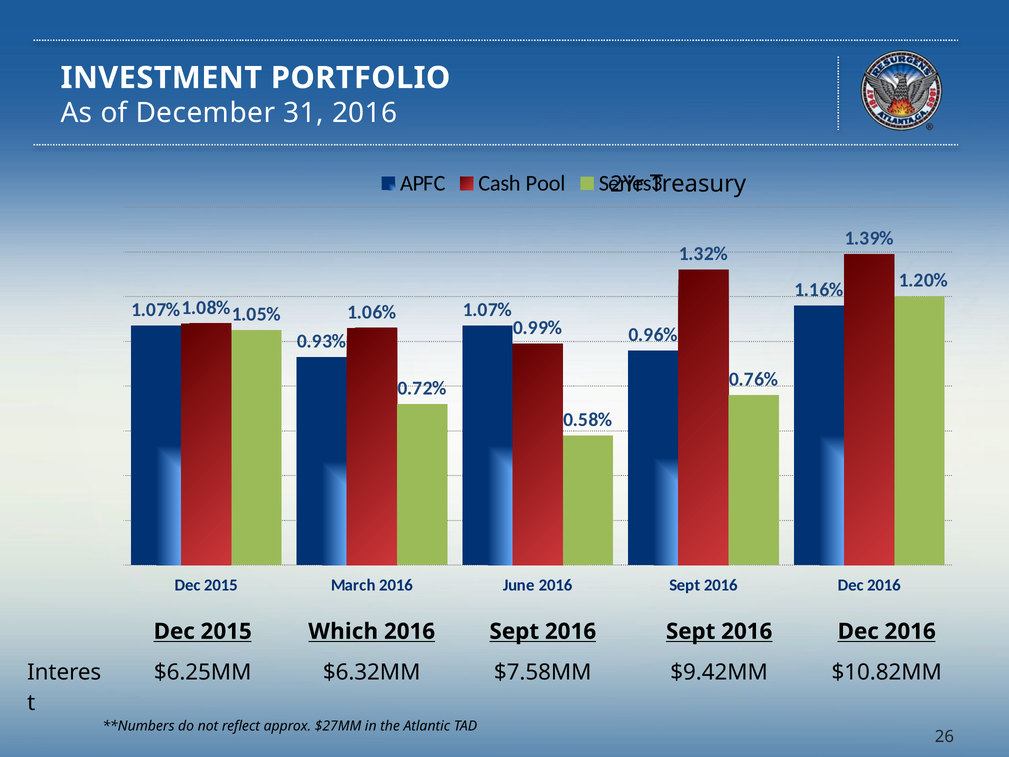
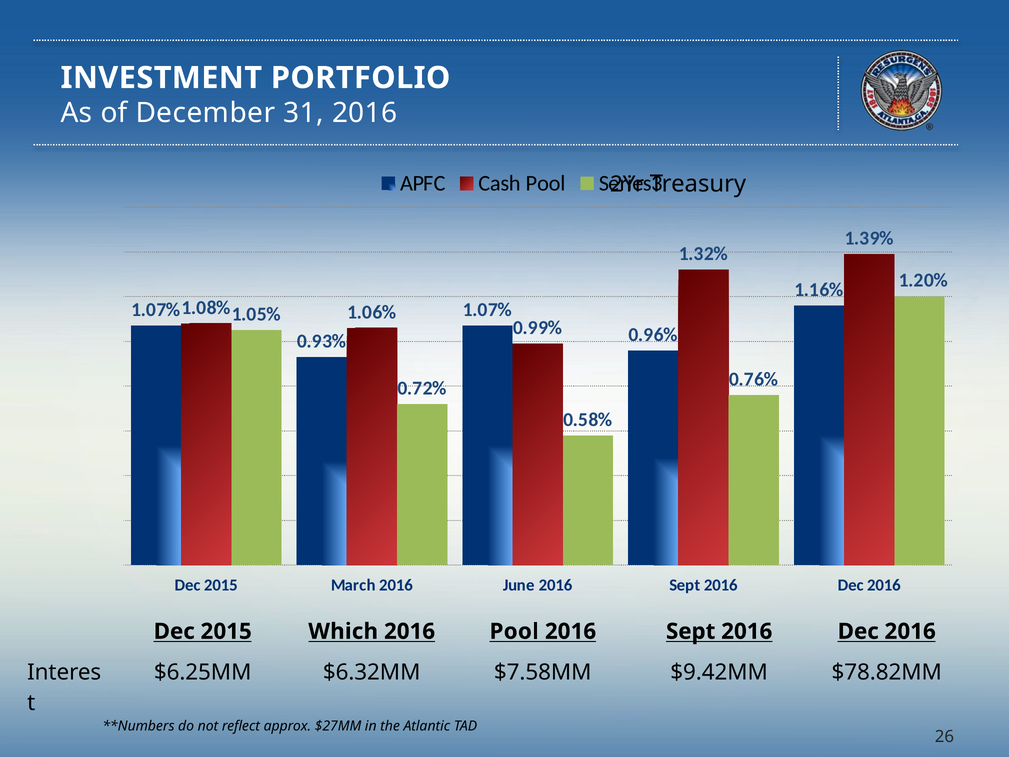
Sept: Sept -> Pool (514, 631)
$10.82MM: $10.82MM -> $78.82MM (887, 672)
